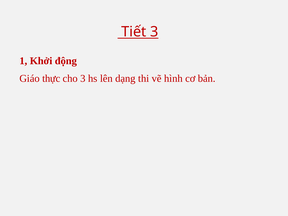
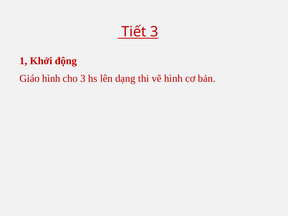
Giáo thực: thực -> hình (51, 79)
